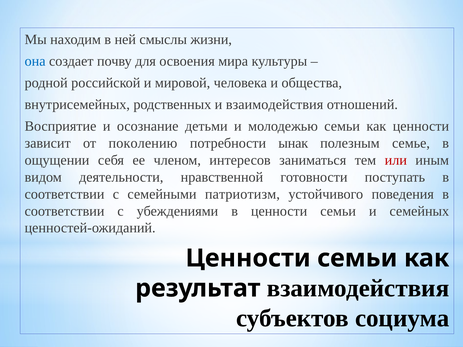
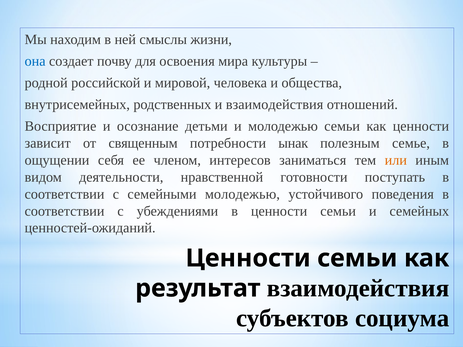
поколению: поколению -> священным (143, 143)
или colour: red -> orange (396, 160)
семейными патриотизм: патриотизм -> молодежью (242, 194)
